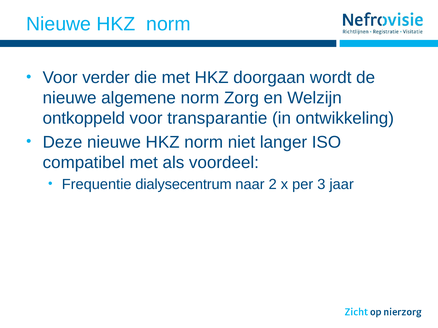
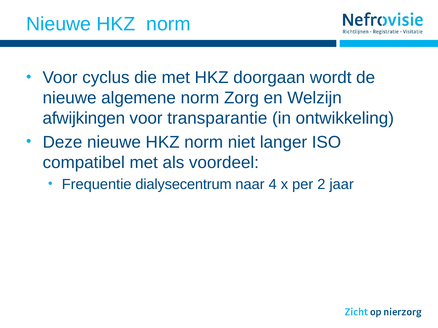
verder: verder -> cyclus (106, 78)
ontkoppeld: ontkoppeld -> afwijkingen (84, 119)
2: 2 -> 4 (273, 184)
3: 3 -> 2 (321, 184)
